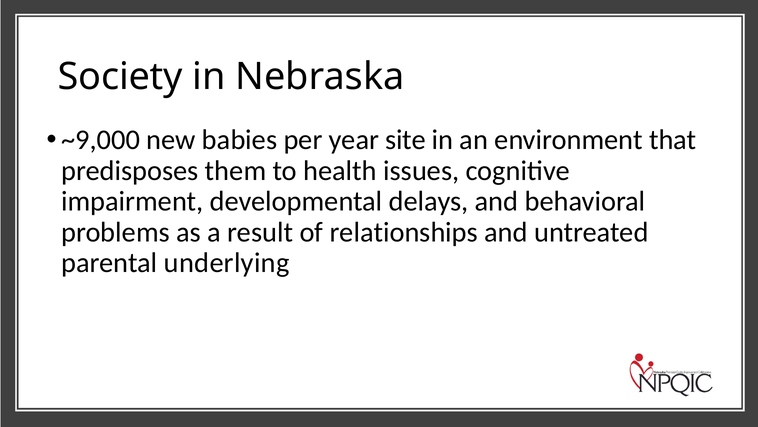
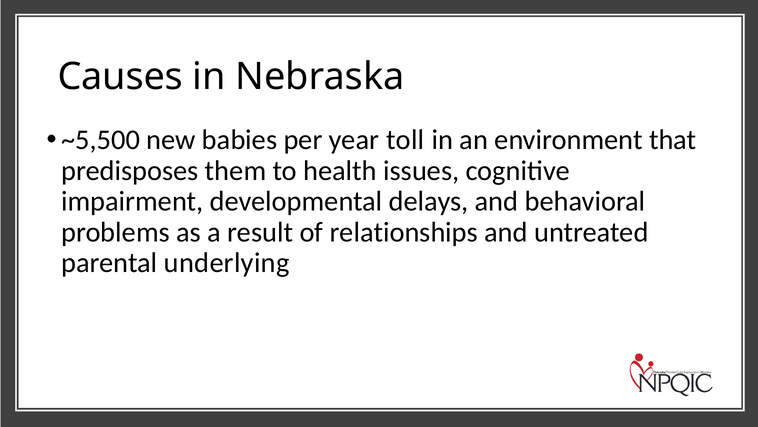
Society: Society -> Causes (120, 77)
~9,000: ~9,000 -> ~5,500 (101, 140)
site: site -> toll (405, 140)
